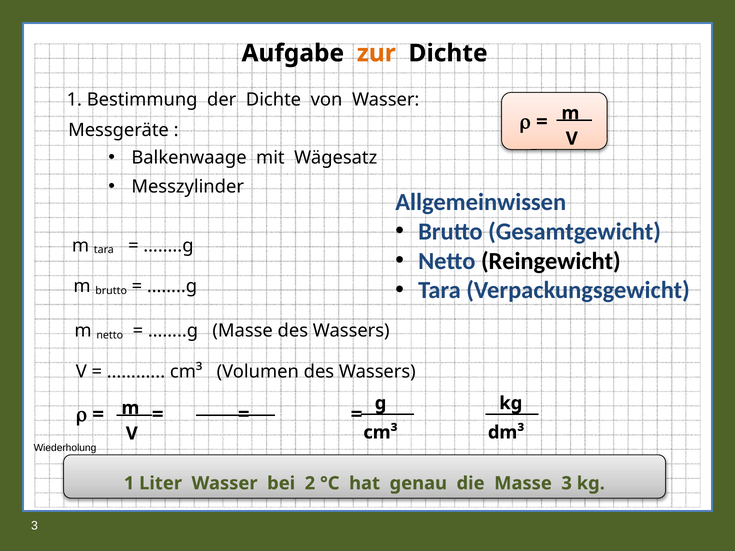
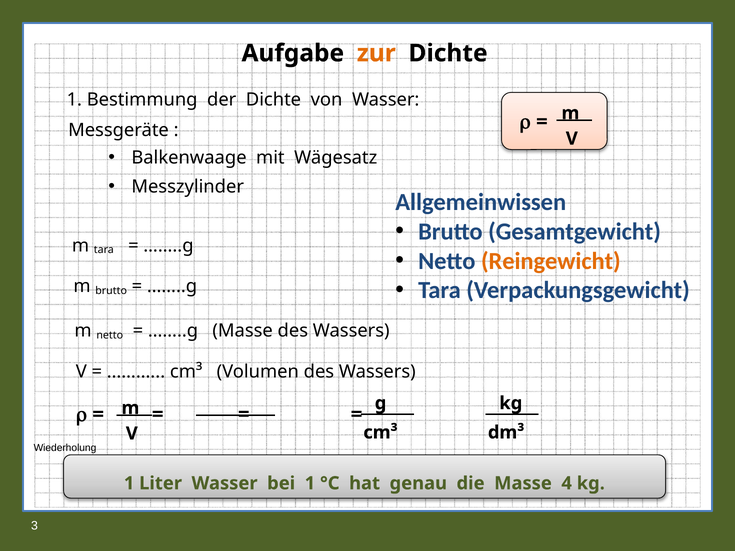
Reingewicht colour: black -> orange (551, 261)
bei 2: 2 -> 1 (310, 483)
Masse 3: 3 -> 4 (567, 483)
